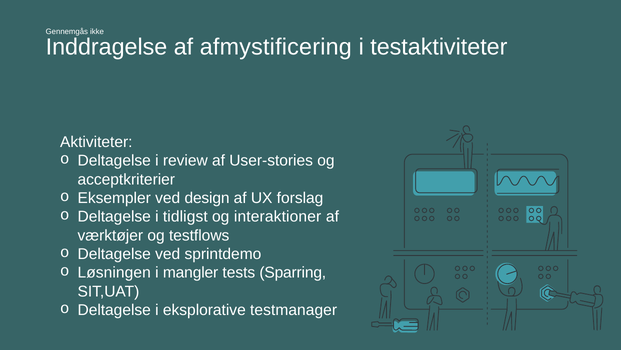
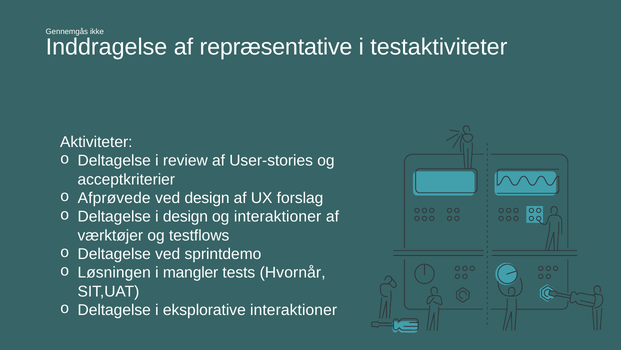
afmystificering: afmystificering -> repræsentative (276, 47)
Eksempler: Eksempler -> Afprøvede (114, 198)
i tidligst: tidligst -> design (185, 216)
Sparring: Sparring -> Hvornår (293, 272)
eksplorative testmanager: testmanager -> interaktioner (294, 309)
